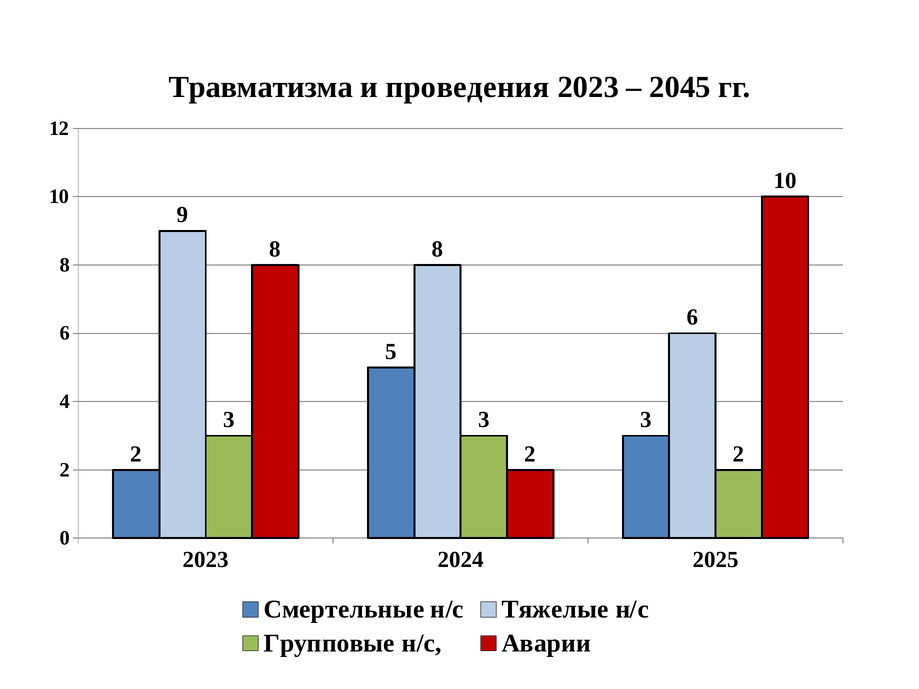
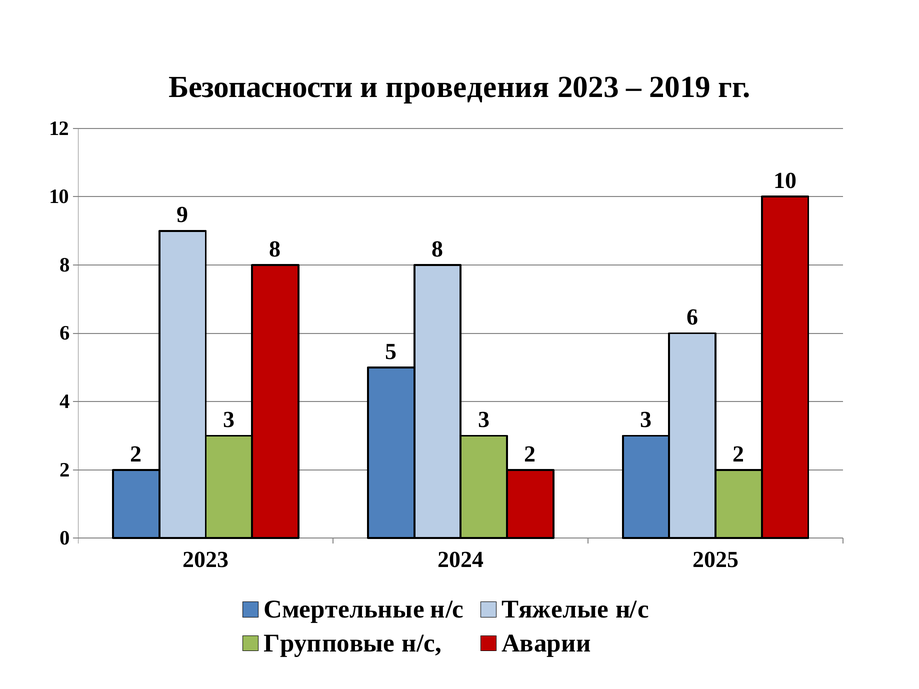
Травматизма: Травматизма -> Безопасности (261, 87)
2045: 2045 -> 2019 (680, 87)
